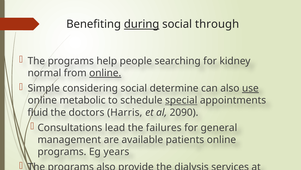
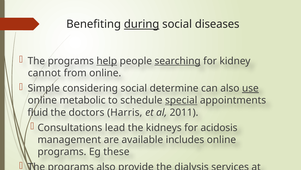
through: through -> diseases (217, 24)
help underline: none -> present (107, 61)
searching underline: none -> present (178, 61)
normal: normal -> cannot (44, 73)
online underline: present -> none (105, 73)
2090: 2090 -> 2011 (184, 112)
failures: failures -> kidneys (164, 127)
general: general -> acidosis (219, 127)
patients: patients -> includes (185, 139)
years: years -> these (116, 151)
